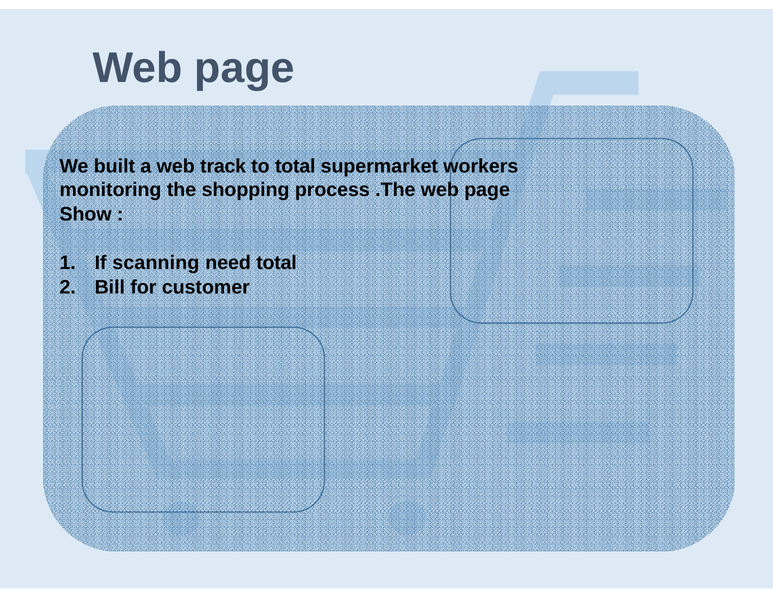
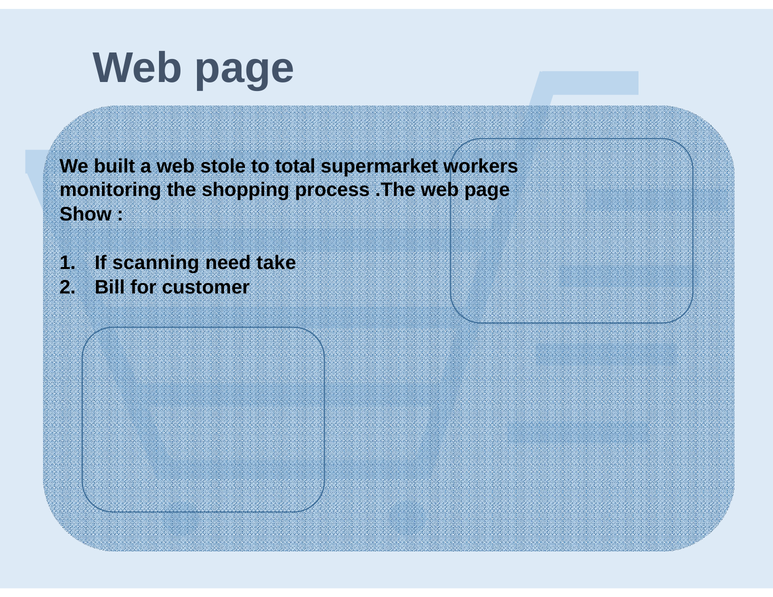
track: track -> stole (223, 166)
need total: total -> take (276, 263)
